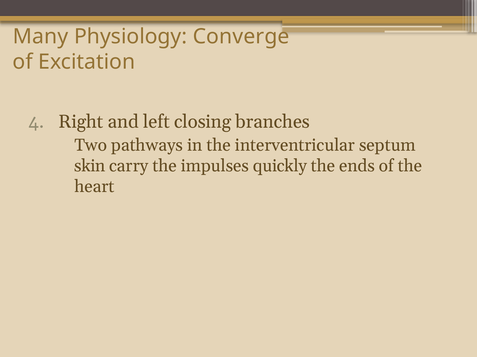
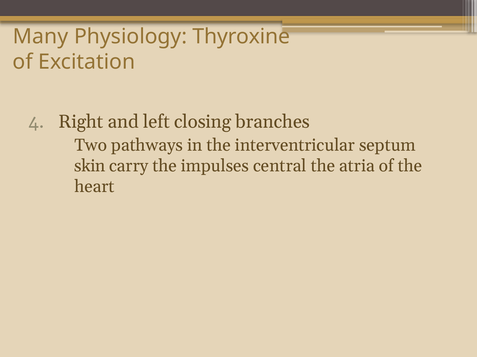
Converge: Converge -> Thyroxine (241, 36)
quickly: quickly -> central (280, 166)
ends: ends -> atria (357, 166)
